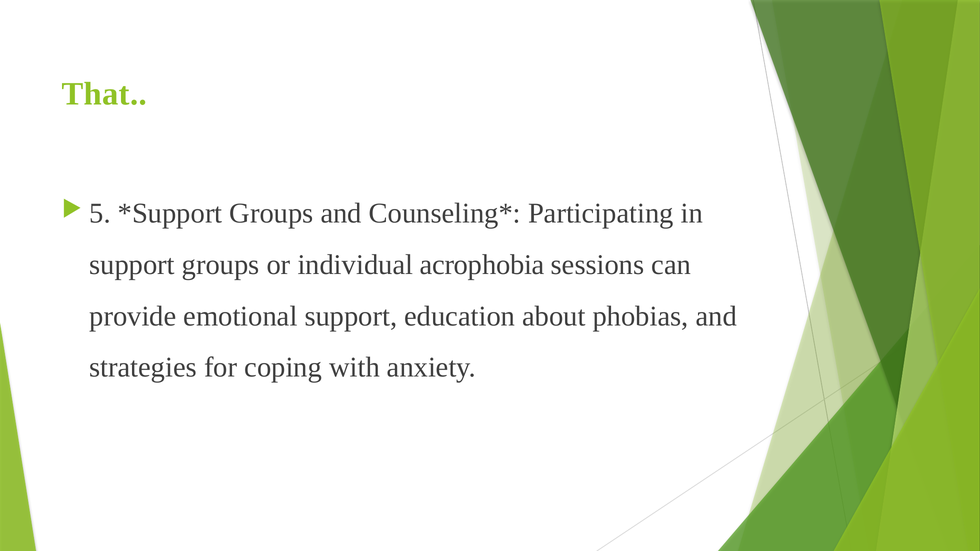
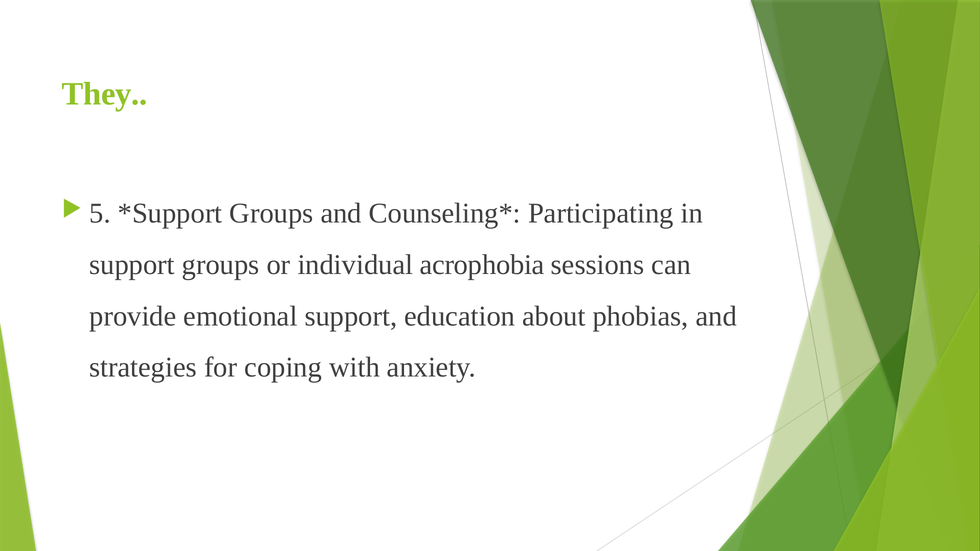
That: That -> They (105, 94)
